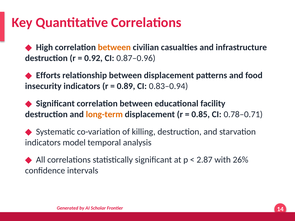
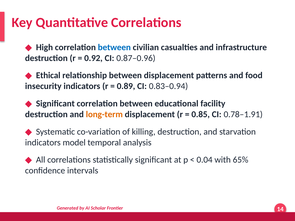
between colour: orange -> blue (114, 47)
Efforts: Efforts -> Ethical (48, 75)
0.78–0.71: 0.78–0.71 -> 0.78–1.91 (243, 114)
2.87: 2.87 -> 0.04 (205, 160)
26%: 26% -> 65% (241, 160)
